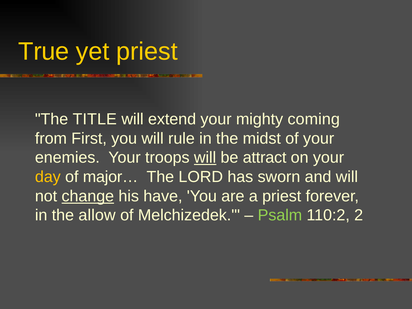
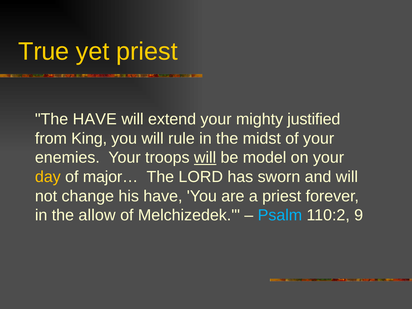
The TITLE: TITLE -> HAVE (95, 119)
coming: coming -> justified (314, 119)
First: First -> King (89, 138)
attract: attract -> model (265, 158)
change underline: present -> none (88, 196)
Psalm colour: light green -> light blue (280, 215)
2: 2 -> 9 (359, 215)
